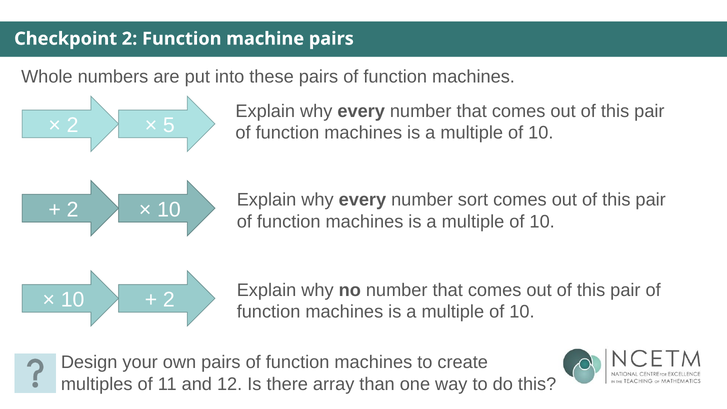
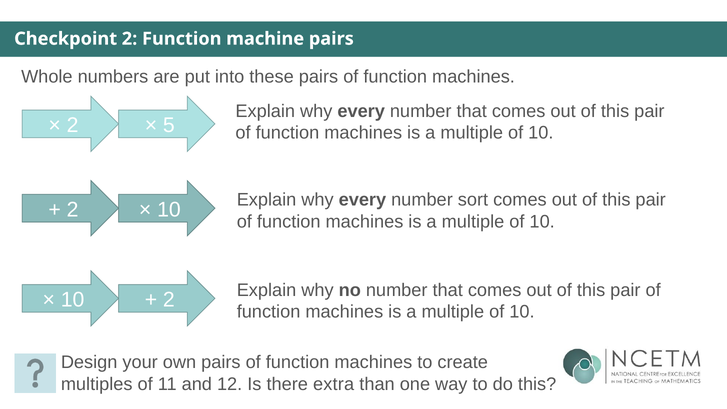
array: array -> extra (334, 384)
